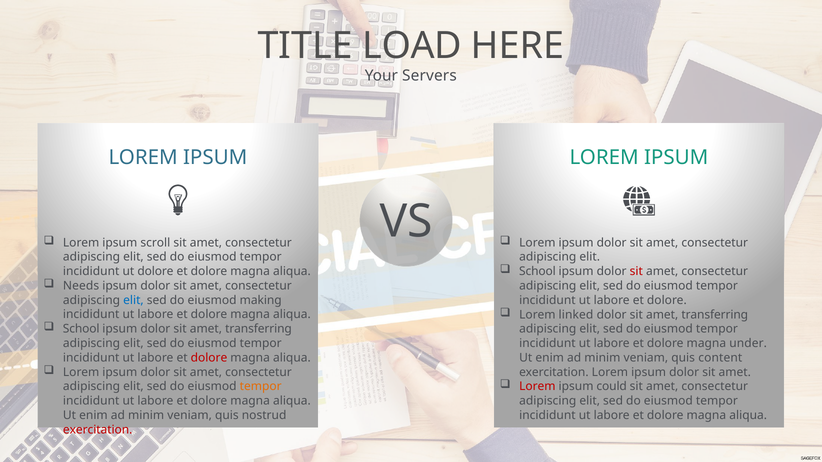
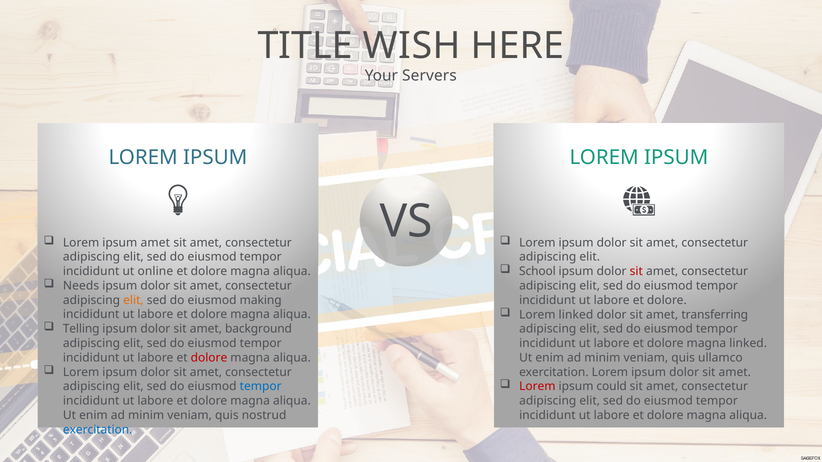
LOAD: LOAD -> WISH (412, 46)
ipsum scroll: scroll -> amet (155, 243)
ut dolore: dolore -> online (155, 272)
elit colour: blue -> orange (133, 300)
School: School -> Telling (81, 329)
transferring: transferring -> background (259, 329)
magna under: under -> linked (748, 344)
content: content -> ullamco (720, 358)
tempor colour: orange -> blue (261, 387)
exercitation colour: red -> blue (98, 430)
